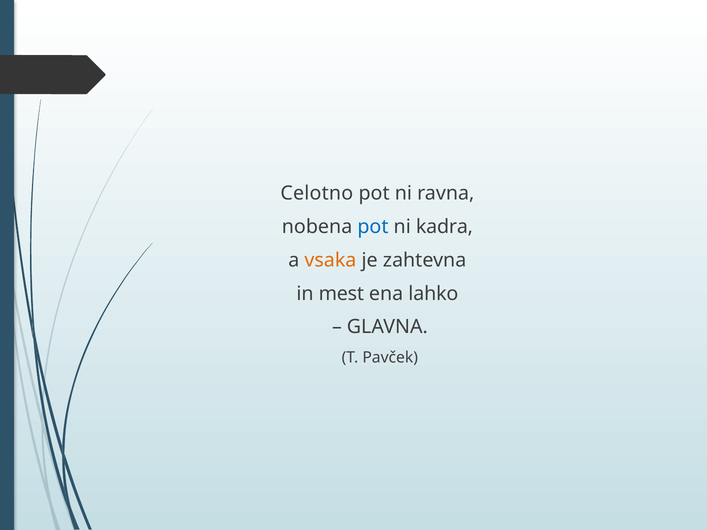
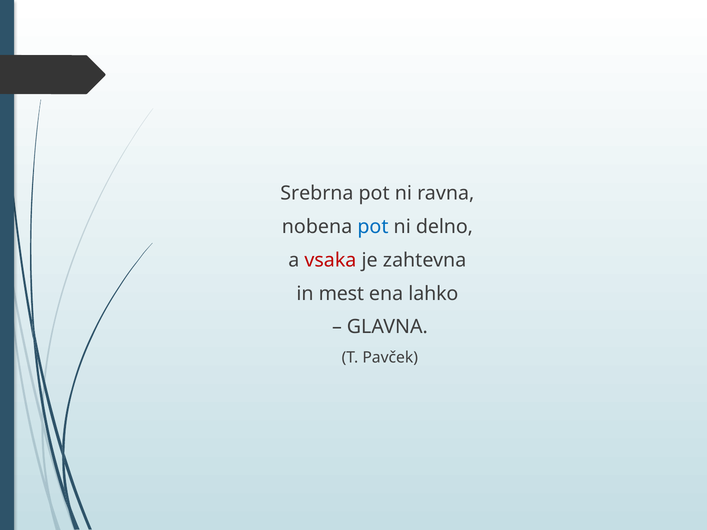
Celotno: Celotno -> Srebrna (317, 194)
kadra: kadra -> delno (444, 227)
vsaka colour: orange -> red (330, 260)
